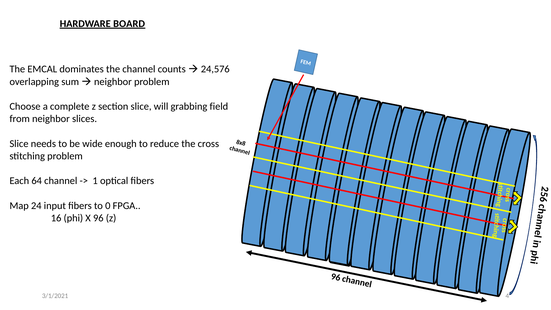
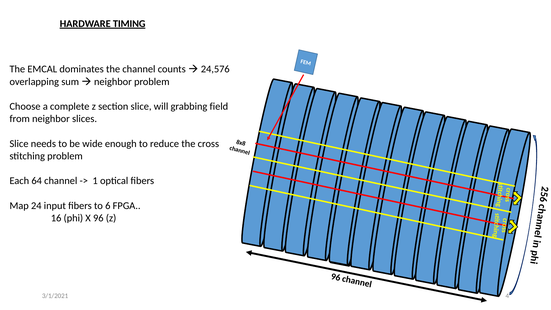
BOARD: BOARD -> TIMING (129, 24)
to 0: 0 -> 6 (108, 206)
